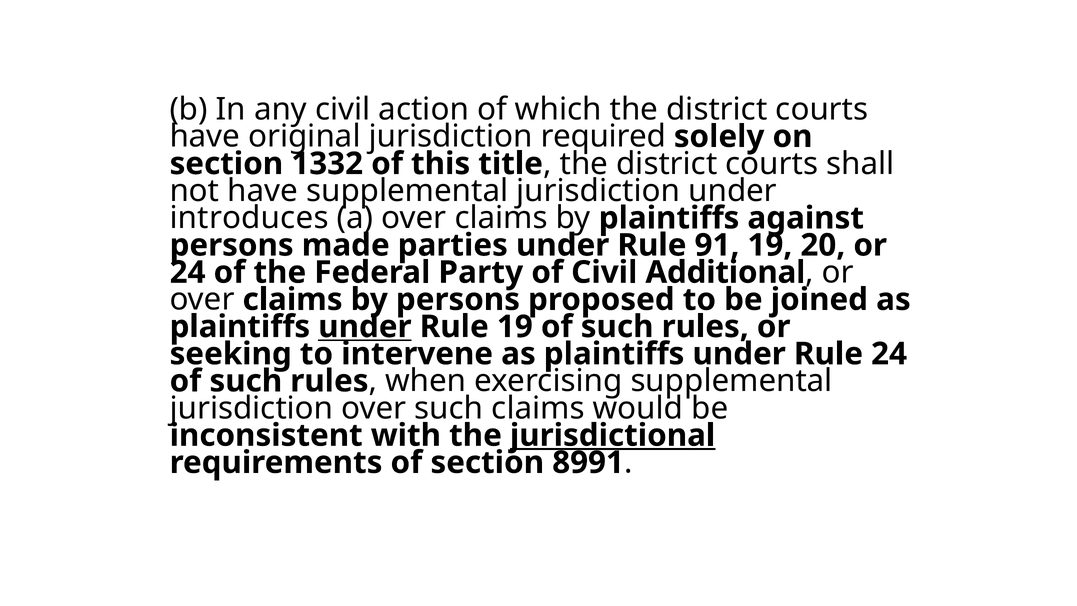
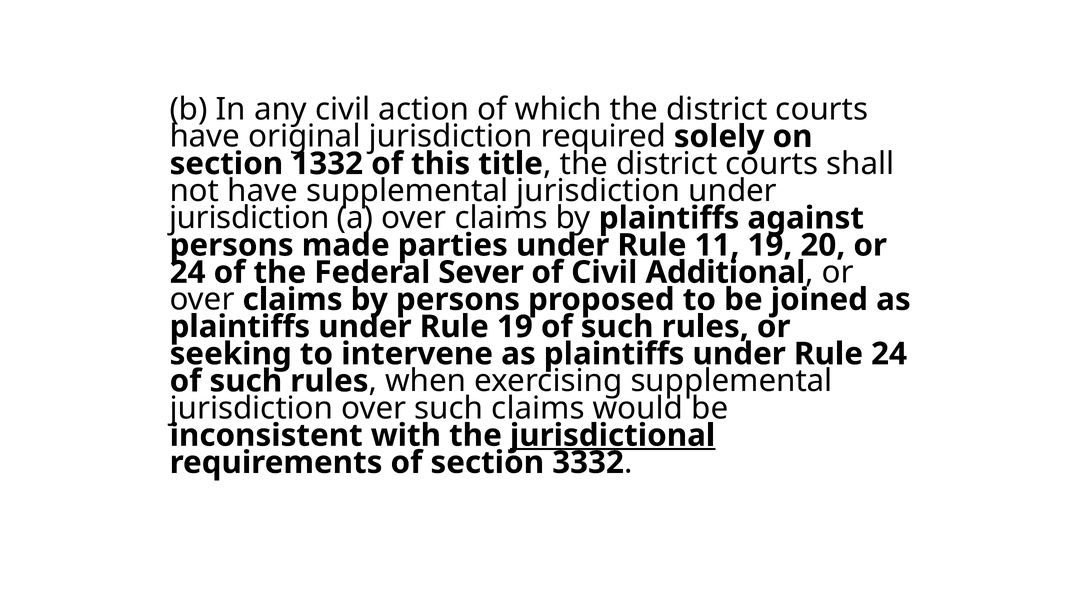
introduces: introduces -> jurisdiction (249, 218)
91: 91 -> 11 (717, 245)
Party: Party -> Sever (481, 272)
under underline: present -> none (365, 327)
8991: 8991 -> 3332 (588, 462)
